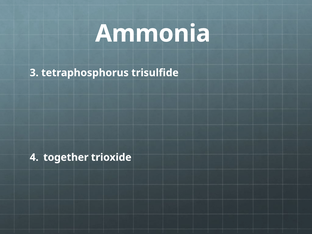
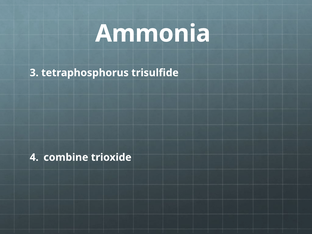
together: together -> combine (66, 157)
